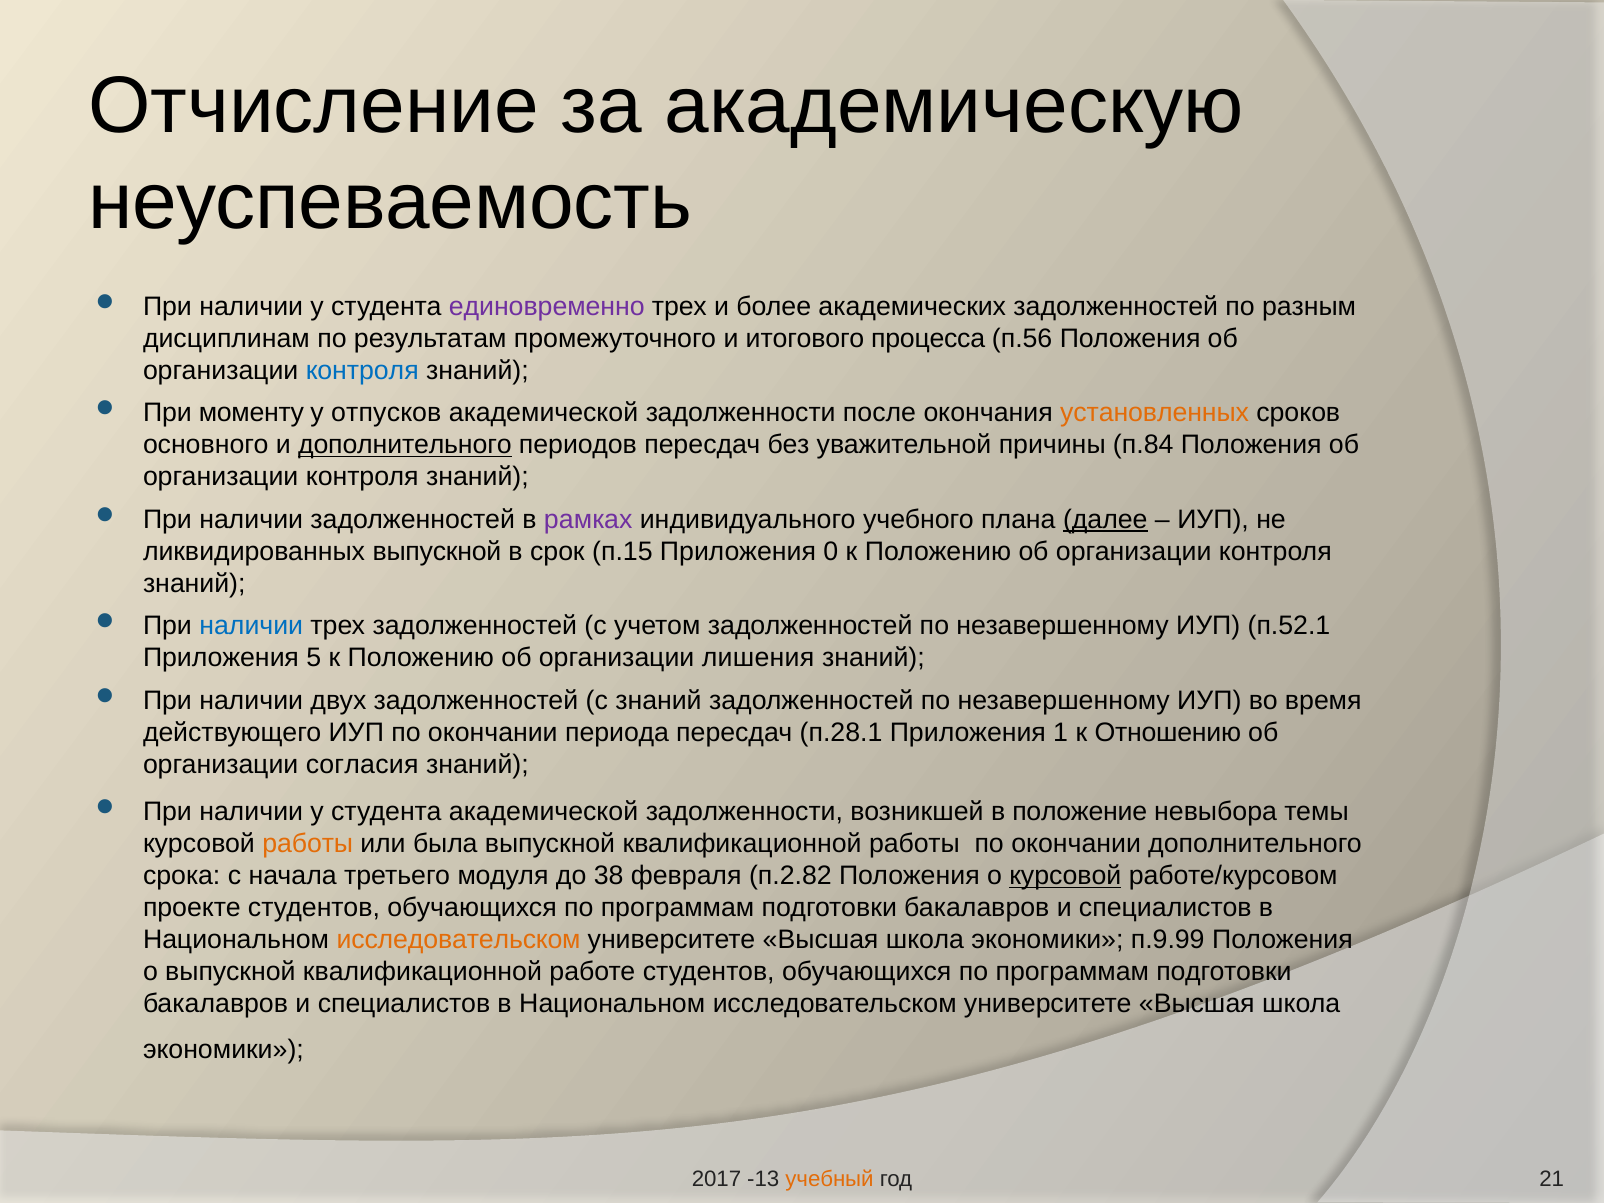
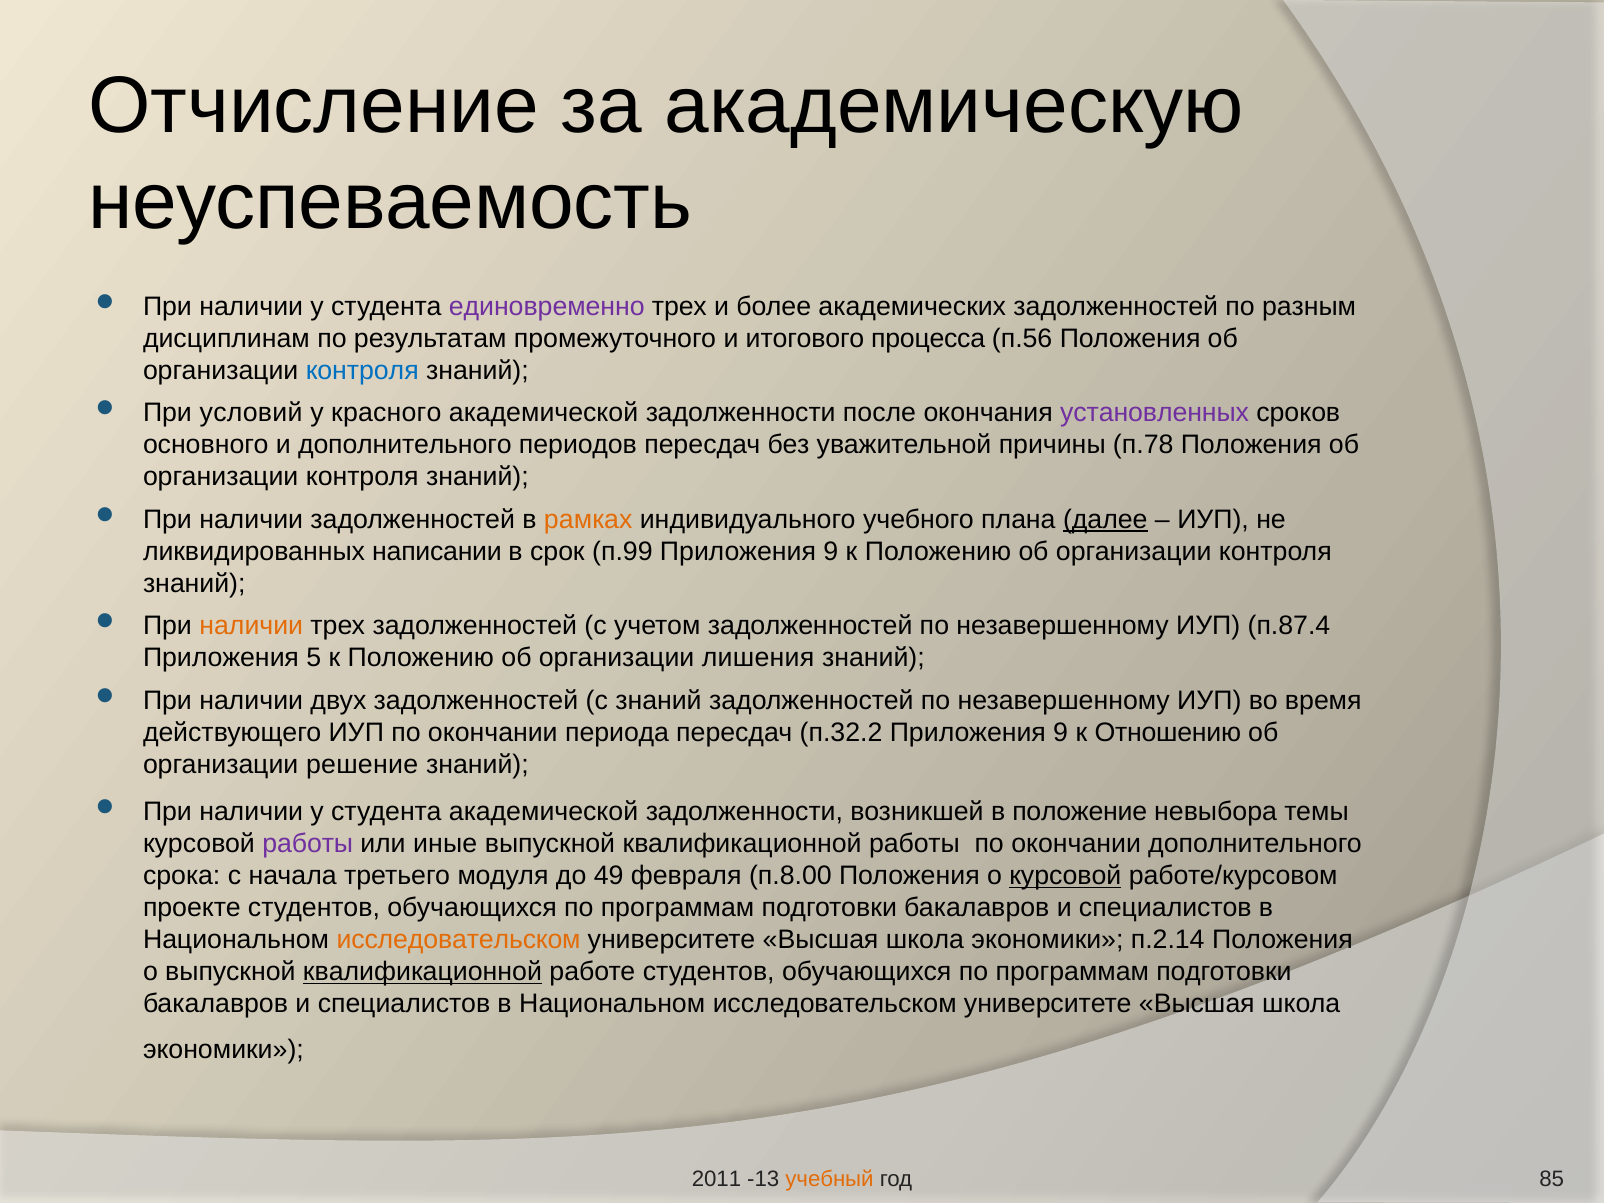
моменту: моменту -> условий (251, 413)
отпусков: отпусков -> красного (386, 413)
установленных colour: orange -> purple (1155, 413)
дополнительного underline: present -> none (405, 445)
п.84: п.84 -> п.78 (1143, 445)
рамках colour: purple -> orange (588, 519)
ликвидированных выпускной: выпускной -> написании (437, 552)
п.15: п.15 -> п.99 (622, 552)
0: 0 -> 9 (831, 552)
наличии colour: blue -> orange (251, 626)
п.52.1: п.52.1 -> п.87.4 (1289, 626)
п.28.1: п.28.1 -> п.32.2 (841, 732)
1: 1 -> 9 (1061, 732)
согласия: согласия -> решение (362, 764)
работы colour: orange -> purple (308, 844)
была: была -> иные (445, 844)
38: 38 -> 49 (609, 876)
п.2.82: п.2.82 -> п.8.00 (790, 876)
п.9.99: п.9.99 -> п.2.14 (1168, 940)
квалификационной underline: none -> present (422, 972)
2017: 2017 -> 2011 (716, 1179)
21: 21 -> 85 (1552, 1179)
